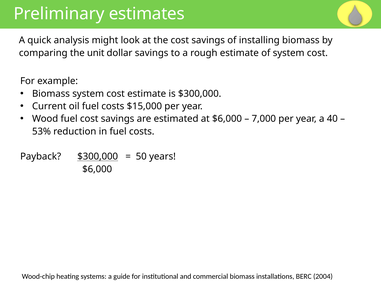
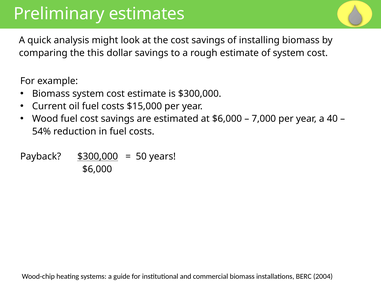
unit: unit -> this (96, 53)
53%: 53% -> 54% (42, 131)
